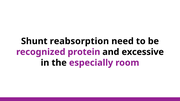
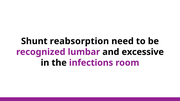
protein: protein -> lumbar (84, 52)
especially: especially -> infections (91, 63)
